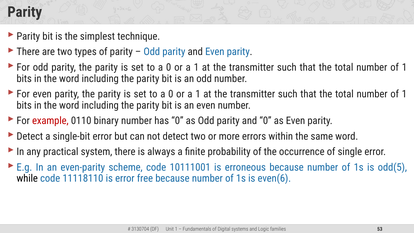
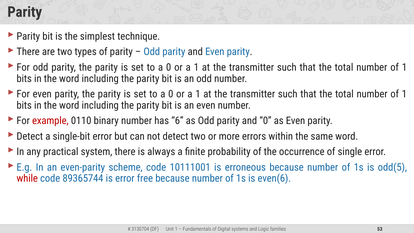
has 0: 0 -> 6 (177, 121)
while colour: black -> red (27, 178)
11118110: 11118110 -> 89365744 (83, 178)
